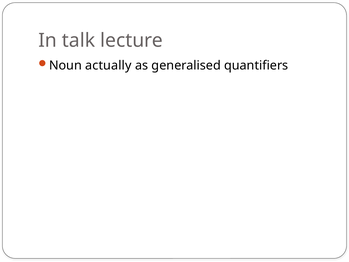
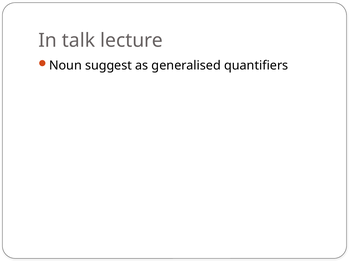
actually: actually -> suggest (108, 65)
